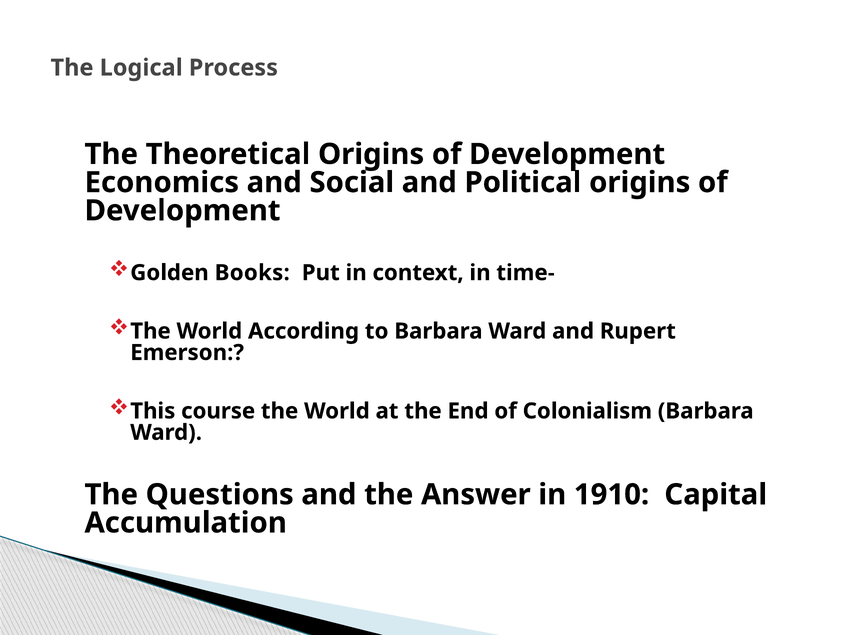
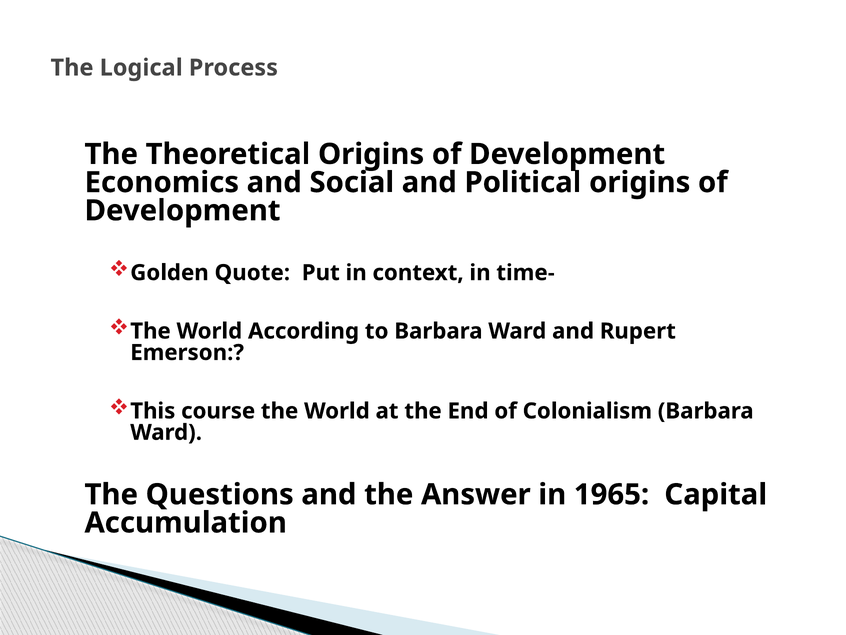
Books: Books -> Quote (252, 273)
1910: 1910 -> 1965 (612, 494)
